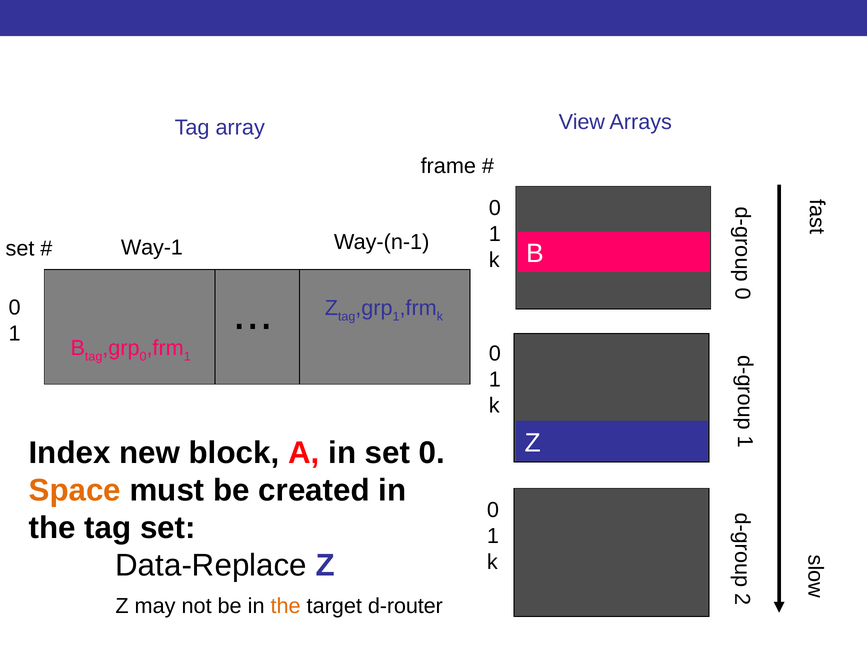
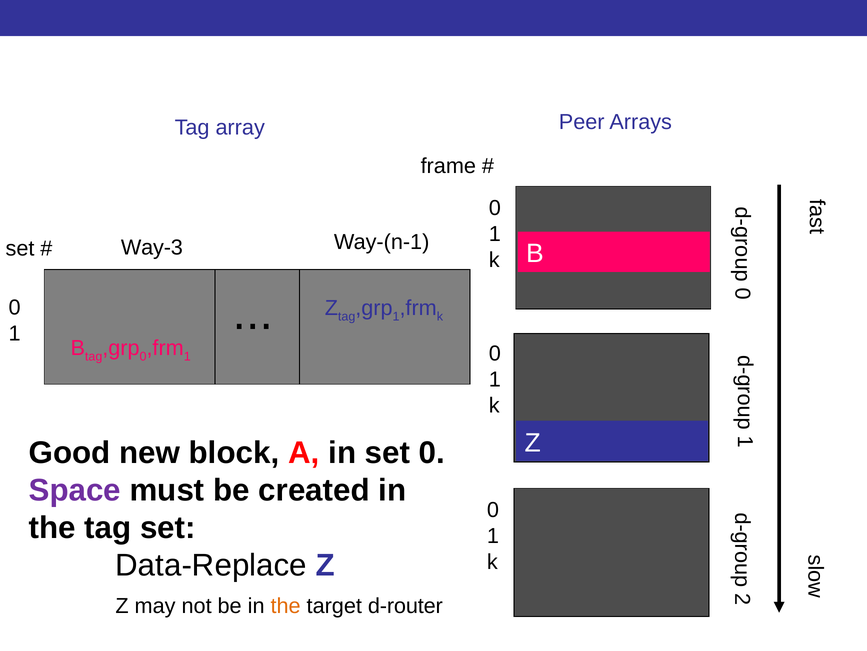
View: View -> Peer (582, 122)
Way-1: Way-1 -> Way-3 (152, 247)
Index: Index -> Good (70, 452)
Space colour: orange -> purple (75, 490)
